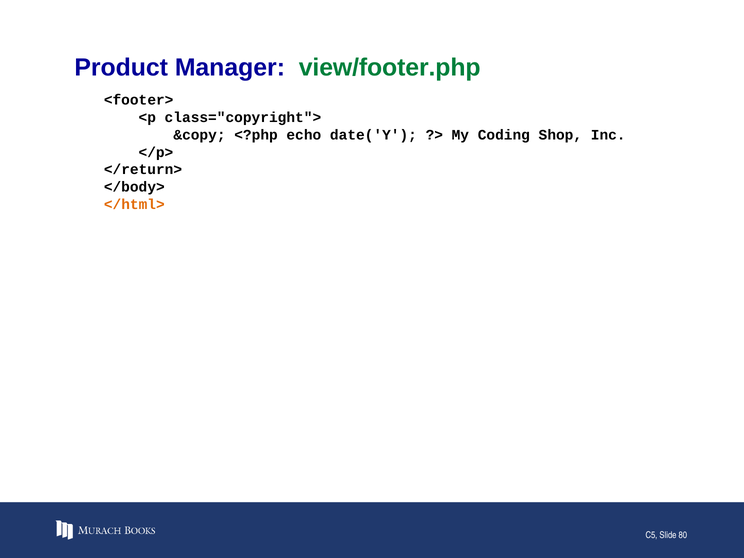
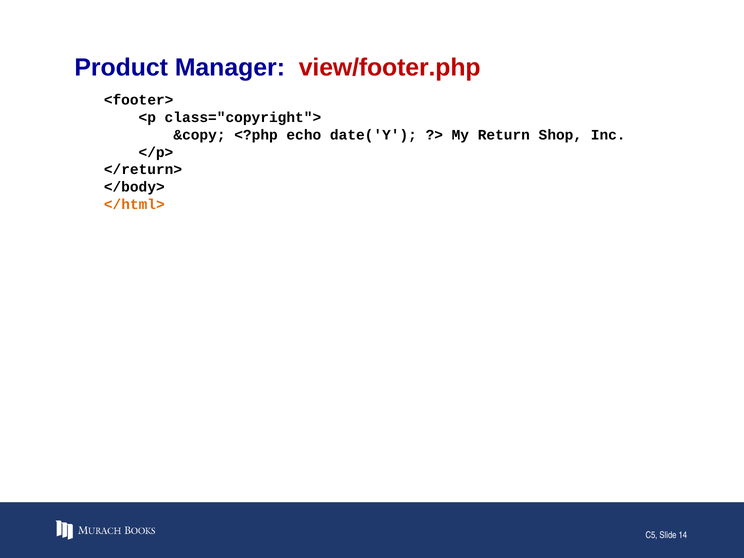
view/footer.php colour: green -> red (390, 68)
Coding: Coding -> Return (504, 135)
80: 80 -> 14 (683, 535)
